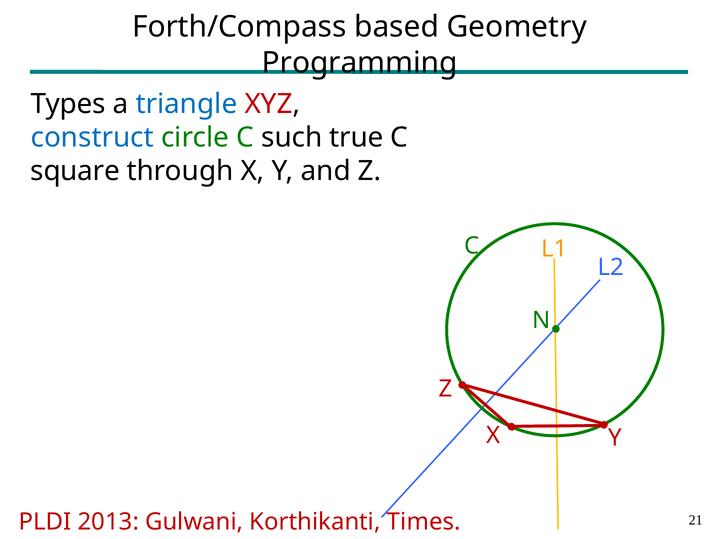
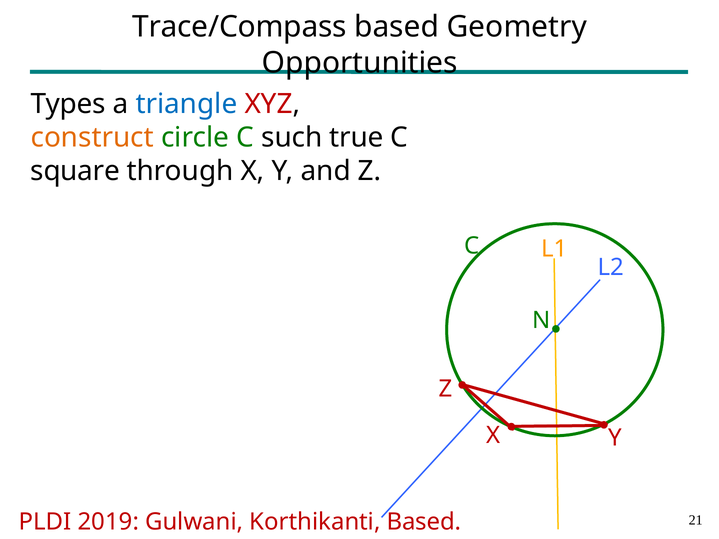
Forth/Compass: Forth/Compass -> Trace/Compass (239, 27)
Programming: Programming -> Opportunities (360, 63)
construct colour: blue -> orange (92, 137)
2013: 2013 -> 2019 (108, 522)
Korthikanti Times: Times -> Based (424, 522)
